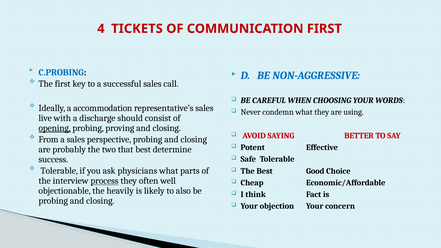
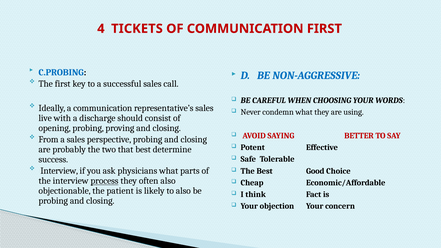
a accommodation: accommodation -> communication (103, 108)
opening underline: present -> none (55, 128)
Tolerable: Tolerable -> Interview (59, 171)
often well: well -> also (168, 181)
heavily: heavily -> patient (120, 191)
